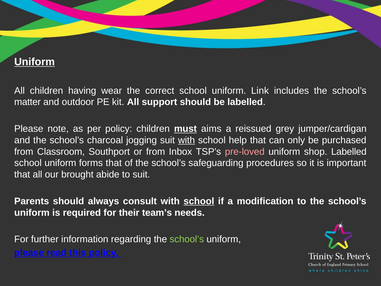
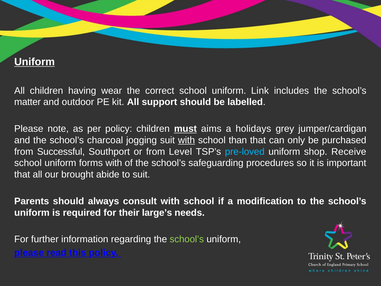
reissued: reissued -> holidays (253, 129)
help: help -> than (238, 140)
Classroom: Classroom -> Successful (61, 152)
Inbox: Inbox -> Level (180, 152)
pre-loved colour: pink -> light blue (245, 152)
shop Labelled: Labelled -> Receive (349, 152)
forms that: that -> with (114, 163)
school underline: present -> none (199, 201)
team’s: team’s -> large’s (157, 212)
